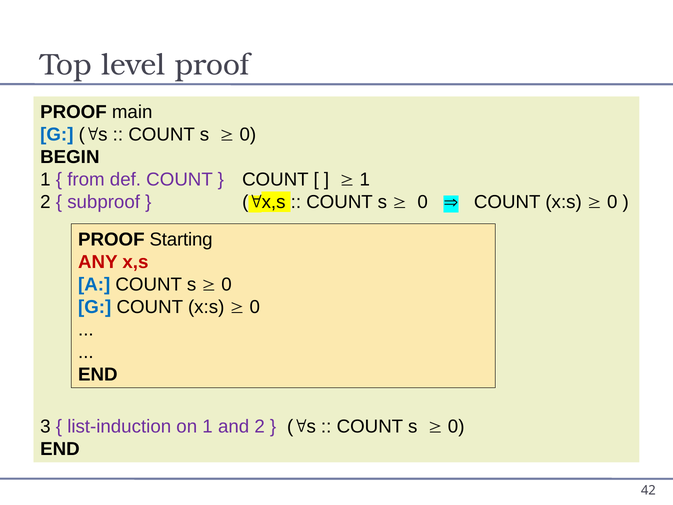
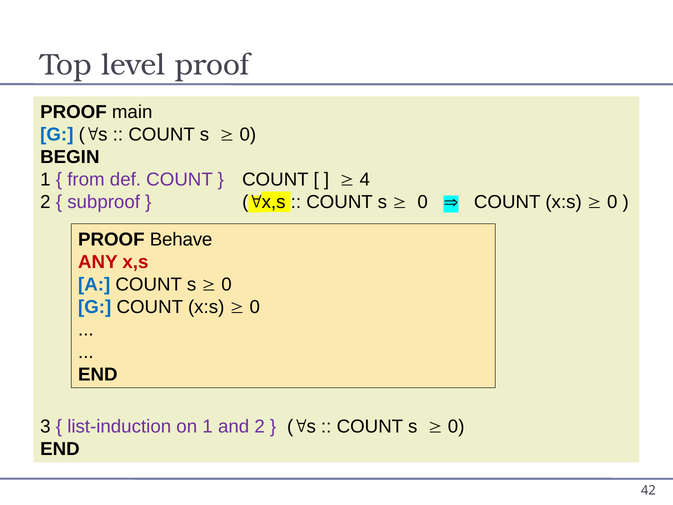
1: 1 -> 4 (365, 180)
Starting: Starting -> Behave (181, 240)
